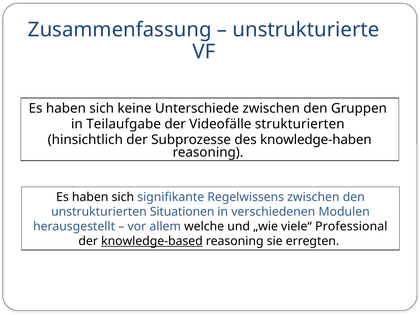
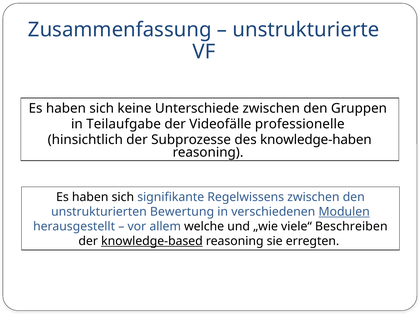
strukturierten: strukturierten -> professionelle (300, 124)
Situationen: Situationen -> Bewertung (182, 212)
Modulen underline: none -> present (344, 212)
Professional: Professional -> Beschreiben (351, 226)
